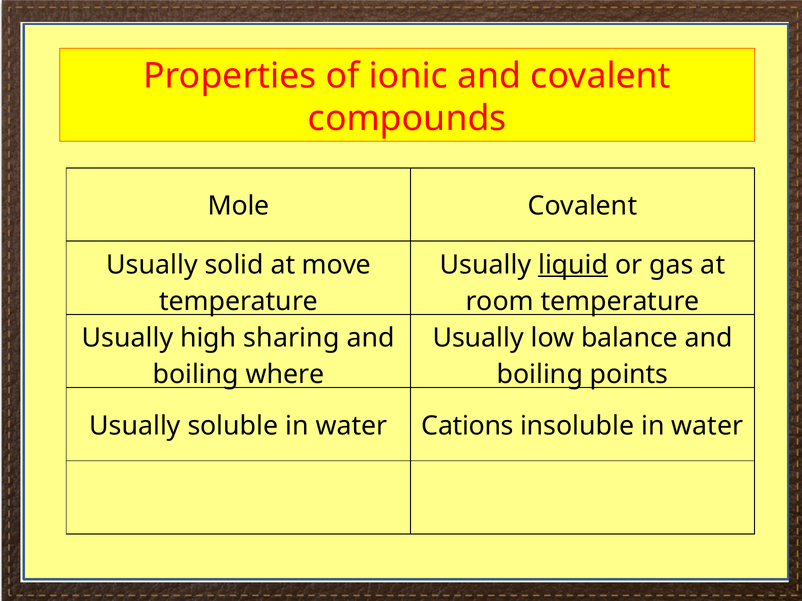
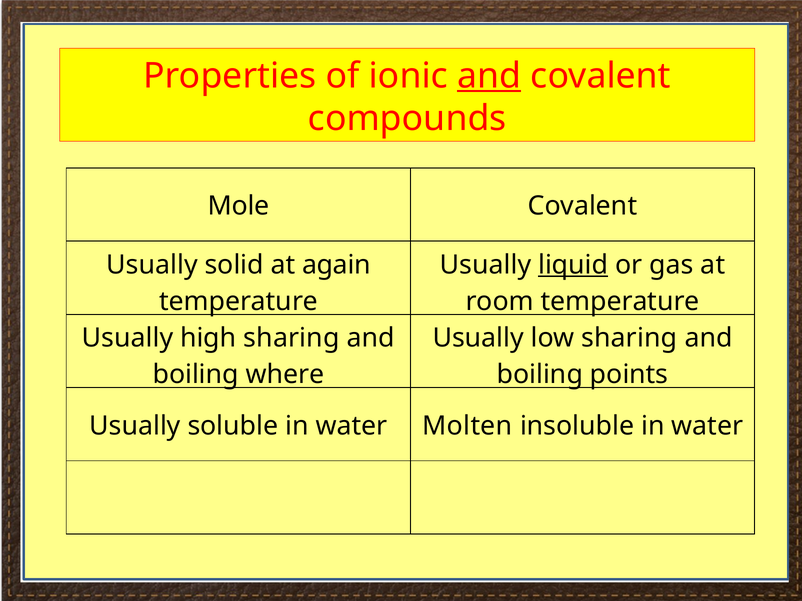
and underline: none -> present (489, 76)
move: move -> again (336, 265)
low balance: balance -> sharing (629, 338)
Cations: Cations -> Molten (467, 426)
